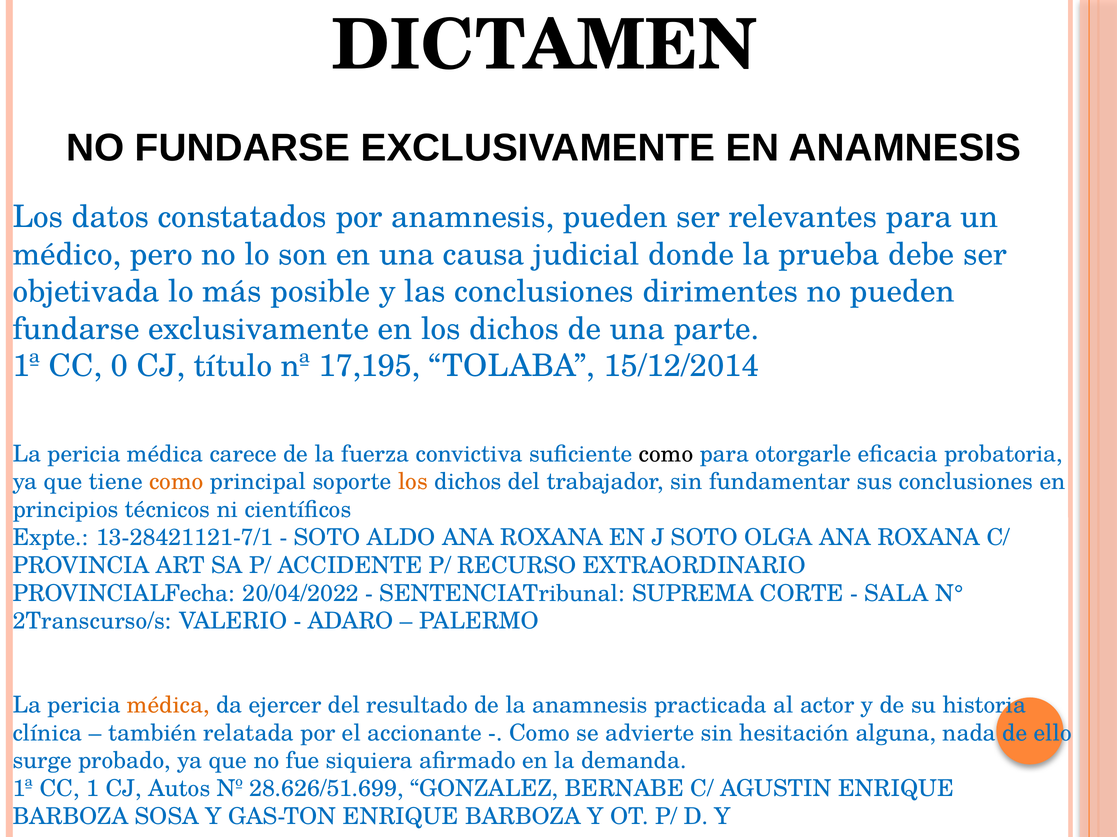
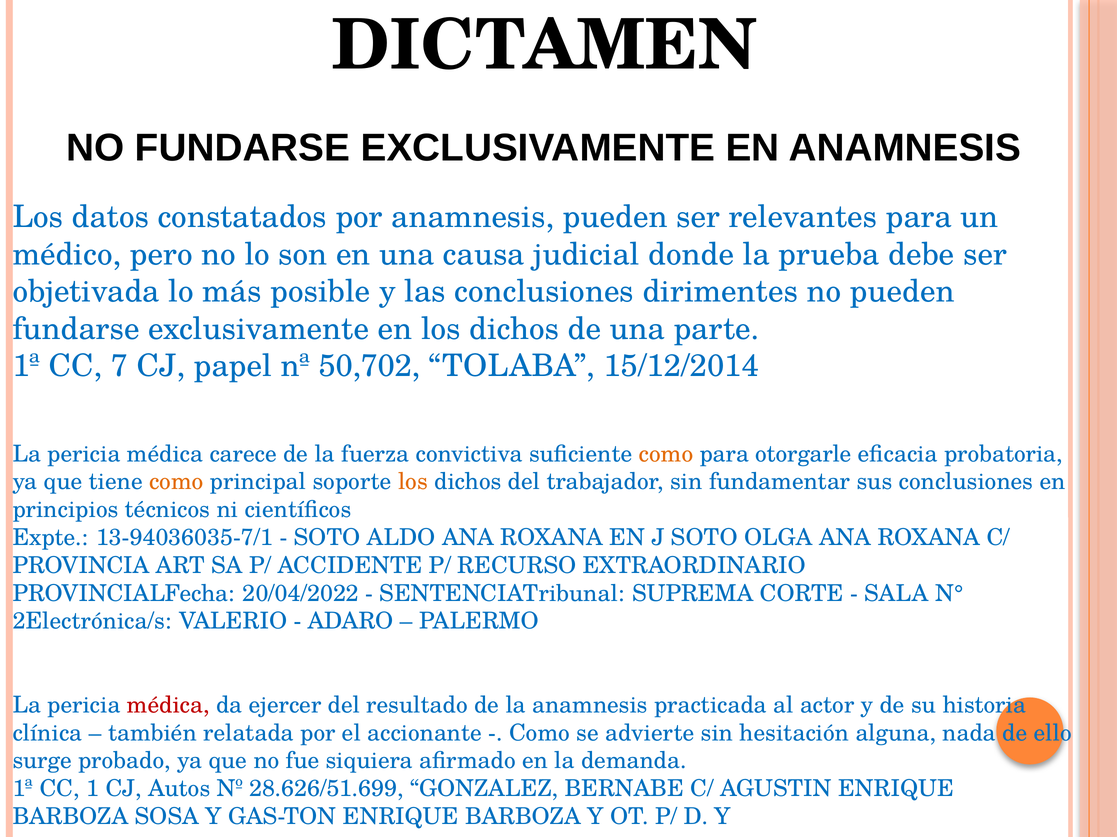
0: 0 -> 7 (120, 366)
título: título -> papel (233, 366)
17,195: 17,195 -> 50,702 (370, 366)
como colour: black -> orange (666, 454)
13-28421121-7/1: 13-28421121-7/1 -> 13-94036035-7/1 (185, 538)
2Transcurso/s: 2Transcurso/s -> 2Electrónica/s (92, 622)
médica colour: orange -> red (168, 706)
